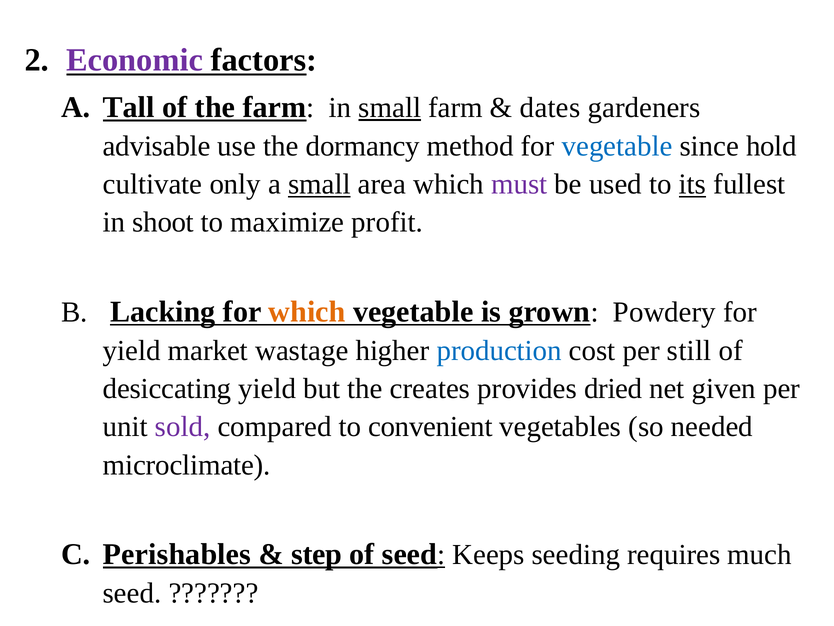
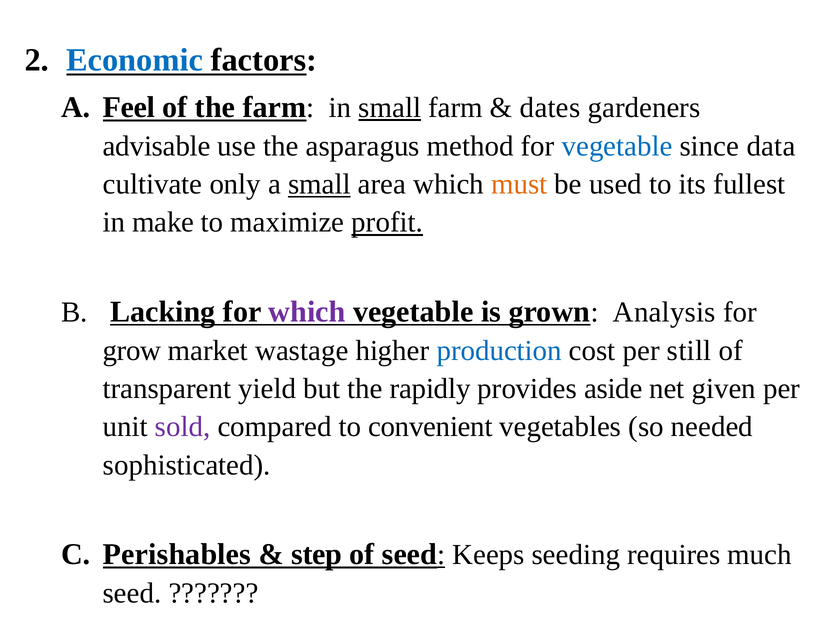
Economic colour: purple -> blue (135, 60)
Tall: Tall -> Feel (129, 107)
dormancy: dormancy -> asparagus (363, 146)
hold: hold -> data (771, 146)
must colour: purple -> orange (519, 184)
its underline: present -> none (693, 184)
shoot: shoot -> make (163, 222)
profit underline: none -> present (387, 222)
which colour: orange -> purple (307, 311)
Powdery: Powdery -> Analysis (664, 312)
yield: yield -> grow (132, 350)
desiccating: desiccating -> transparent (167, 388)
creates: creates -> rapidly (430, 388)
dried: dried -> aside (613, 388)
microclimate: microclimate -> sophisticated (187, 465)
